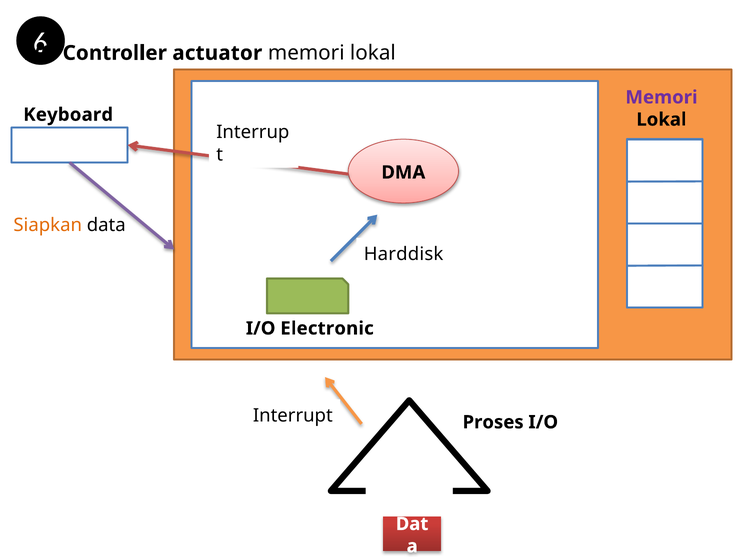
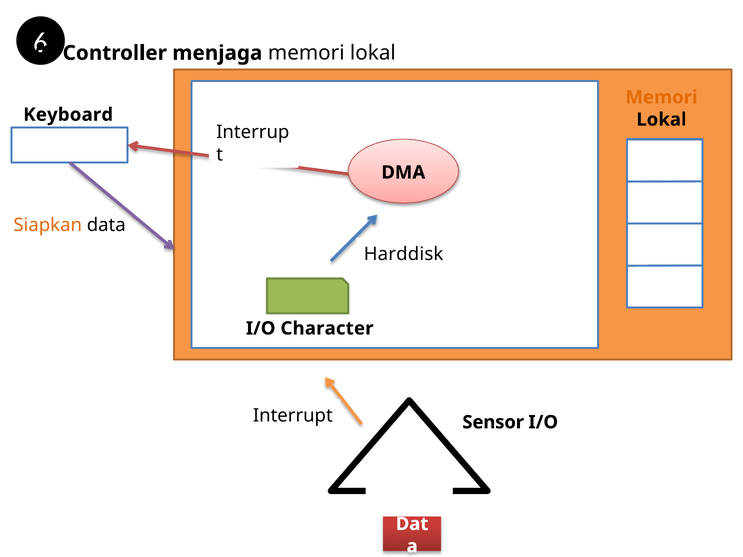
actuator: actuator -> menjaga (217, 53)
Memori colour: purple -> orange (662, 97)
Electronic: Electronic -> Character (327, 329)
Proses: Proses -> Sensor (493, 422)
